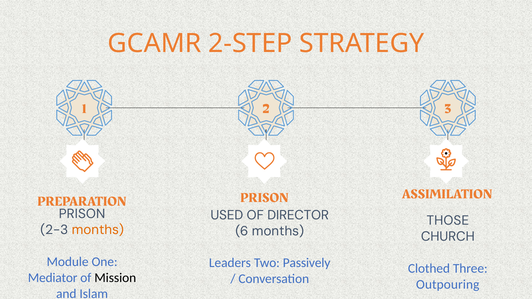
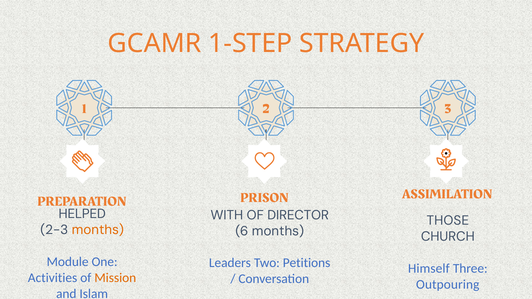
2-STEP: 2-STEP -> 1-STEP (250, 43)
PRISON: PRISON -> HELPED (82, 214)
USED: USED -> WITH (227, 215)
Passively: Passively -> Petitions (307, 263)
Clothed: Clothed -> Himself (429, 269)
Mediator: Mediator -> Activities (53, 278)
Mission colour: black -> orange (115, 278)
